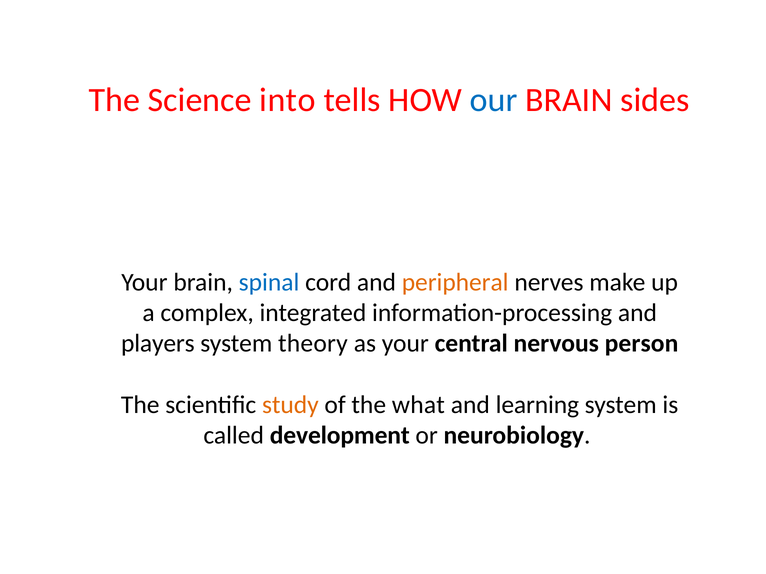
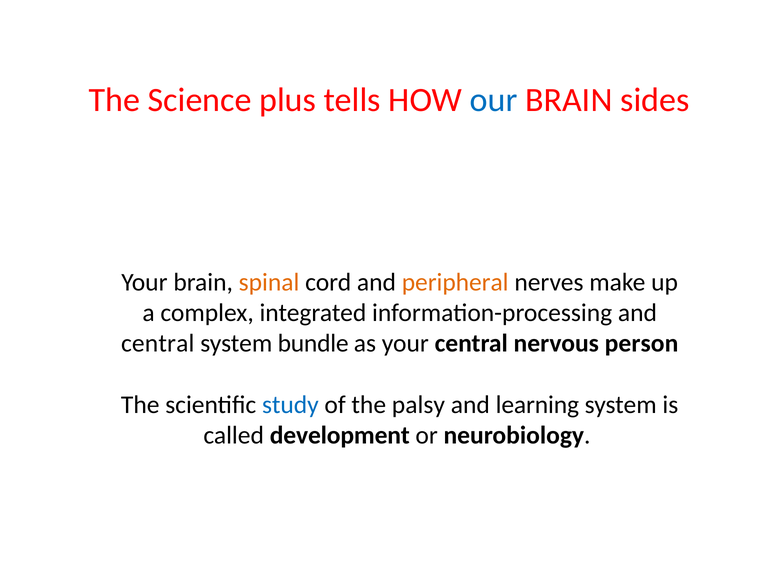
into: into -> plus (288, 100)
spinal colour: blue -> orange (269, 283)
players: players -> central (158, 344)
theory: theory -> bundle (313, 344)
study colour: orange -> blue (290, 405)
what: what -> palsy (418, 405)
